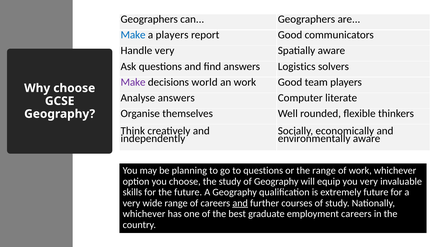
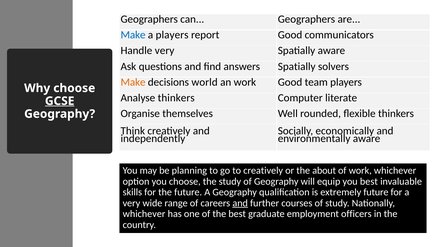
answers Logistics: Logistics -> Spatially (297, 67)
Make colour: purple -> orange (133, 82)
Analyse answers: answers -> thinkers (176, 98)
GCSE underline: none -> present (60, 101)
to questions: questions -> creatively (263, 171)
the range: range -> about (324, 171)
you very: very -> best (369, 182)
employment careers: careers -> officers (356, 214)
